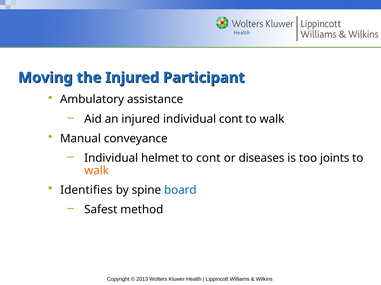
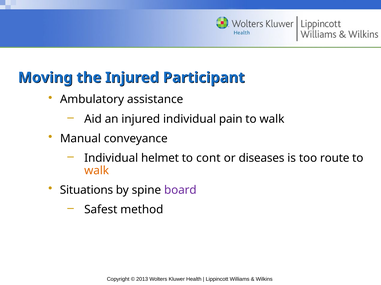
individual cont: cont -> pain (231, 119)
joints: joints -> route (335, 158)
Identifies: Identifies -> Situations (86, 190)
board colour: blue -> purple (180, 190)
